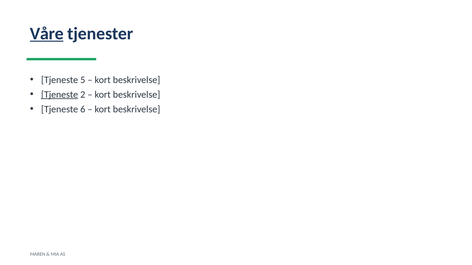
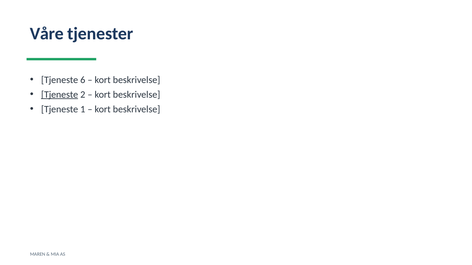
Våre underline: present -> none (47, 34)
5: 5 -> 6 (83, 80)
6: 6 -> 1 (83, 109)
